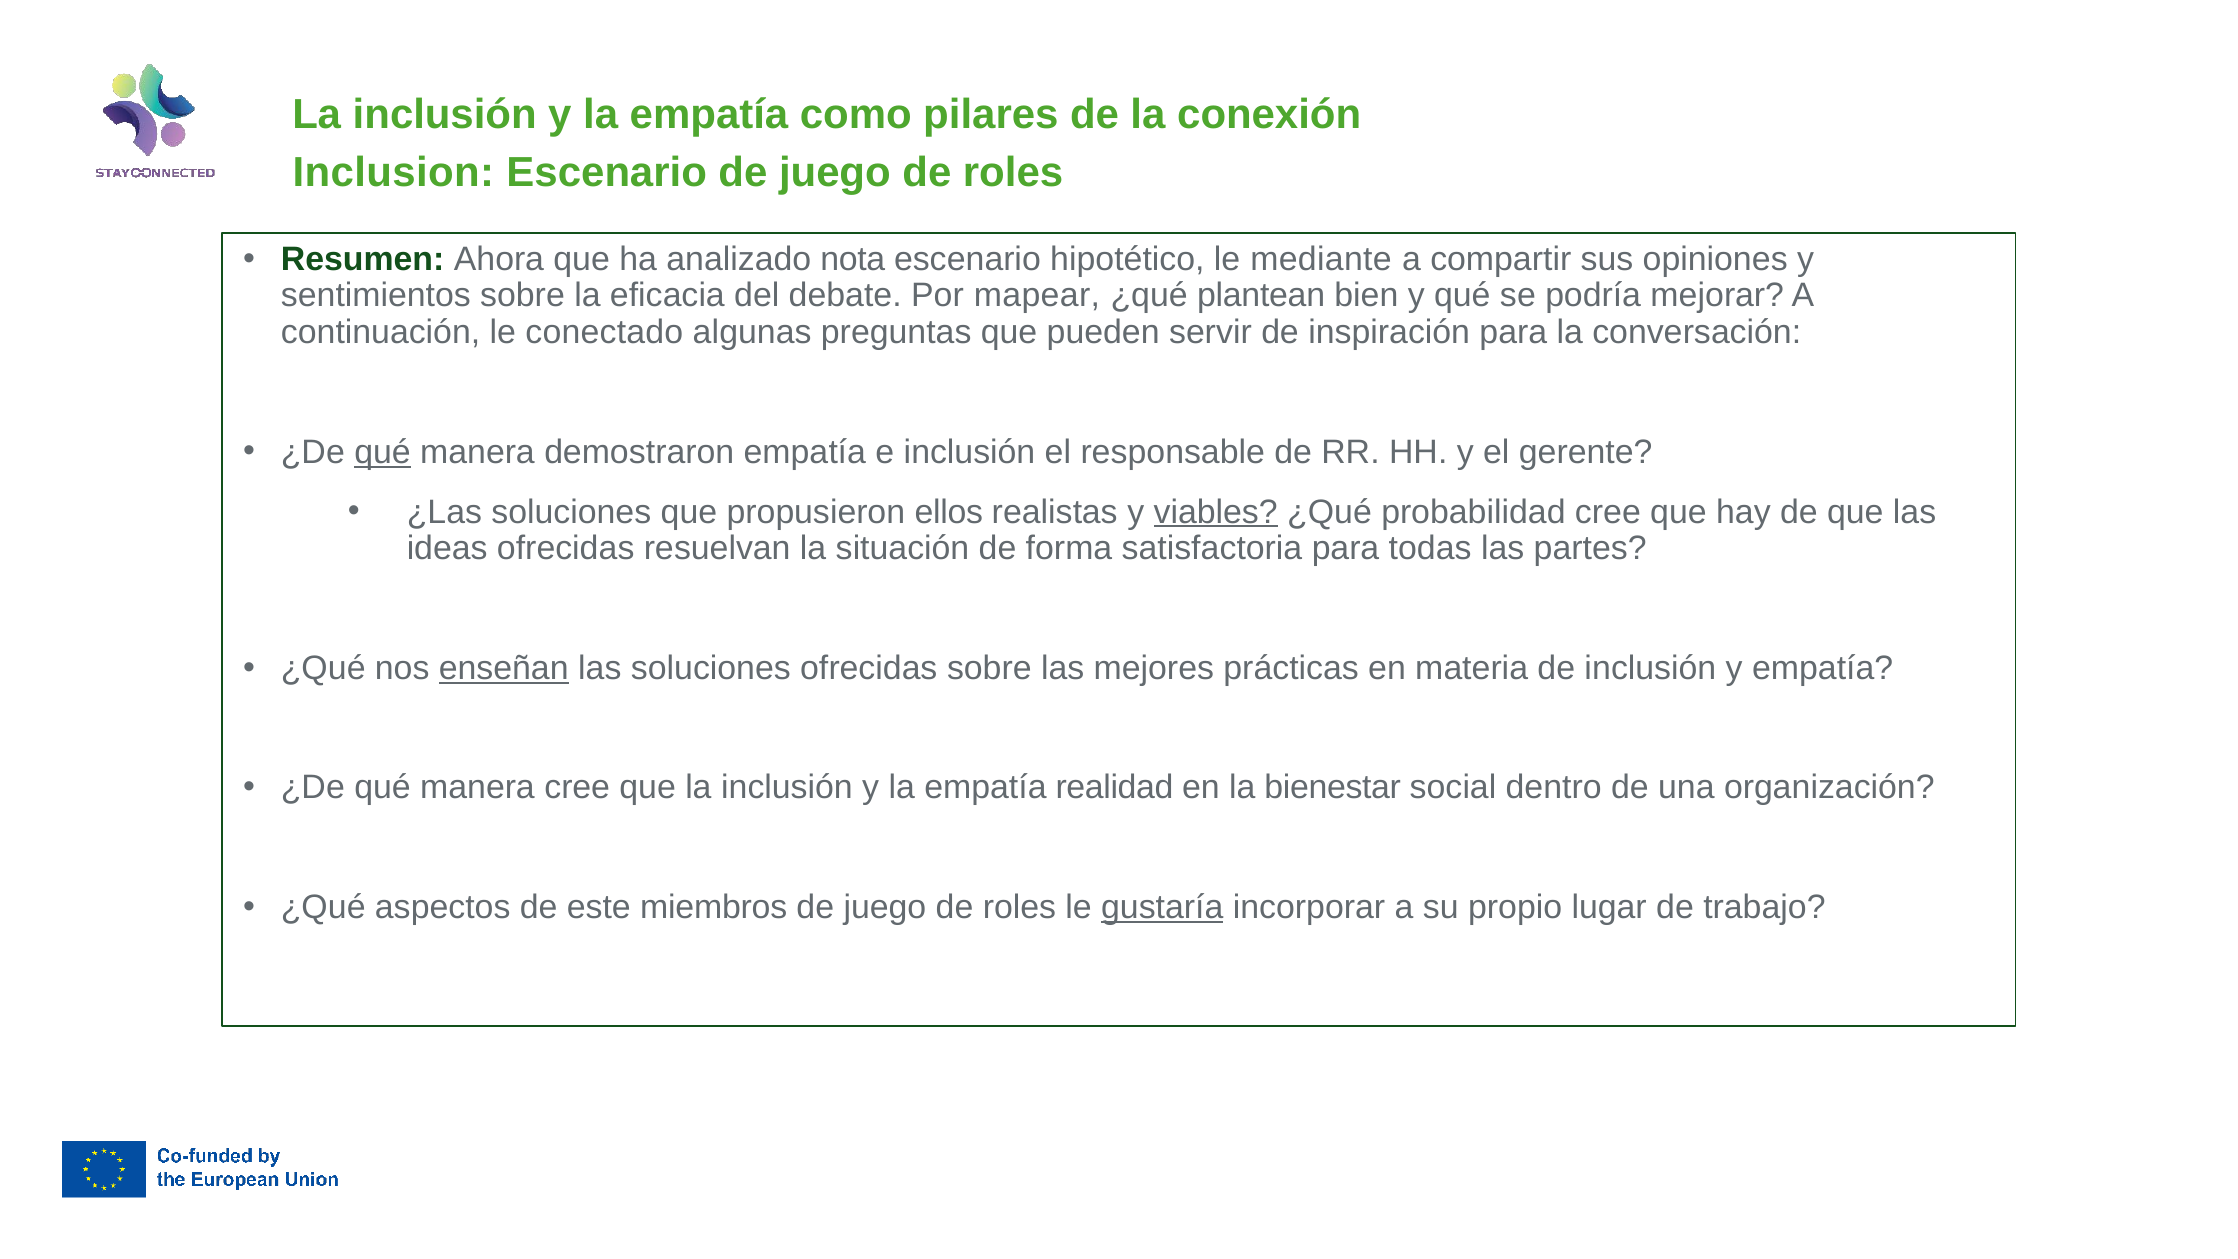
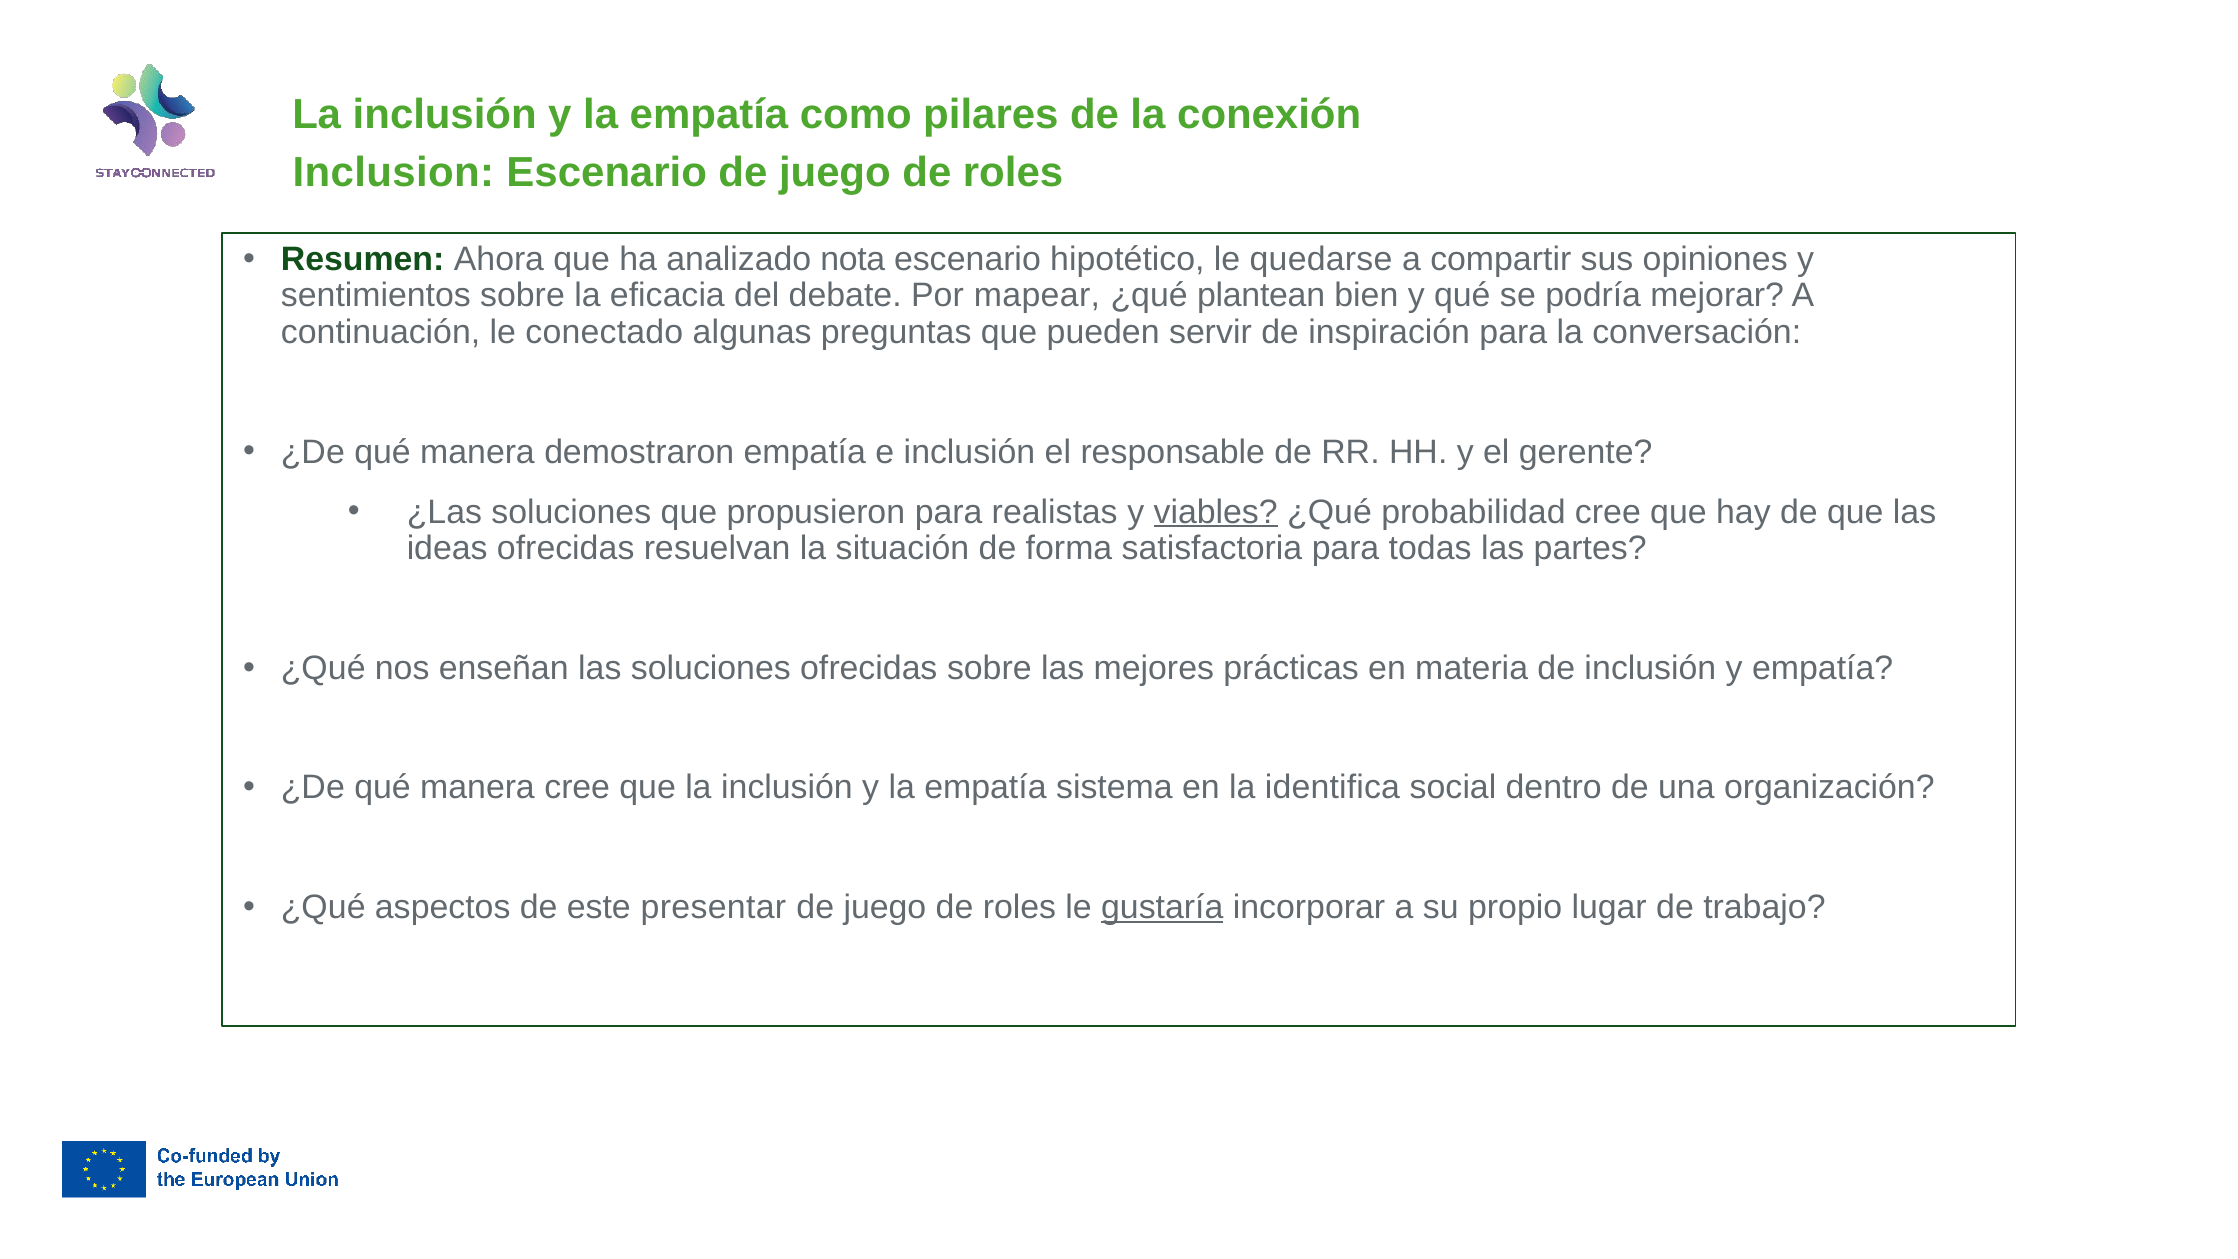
mediante: mediante -> quedarse (1321, 259)
qué underline: present -> none (382, 452)
propusieron ellos: ellos -> para (949, 512)
enseñan underline: present -> none (504, 668)
realidad: realidad -> sistema (1114, 788)
bienestar: bienestar -> identifica (1332, 788)
miembros: miembros -> presentar (713, 907)
